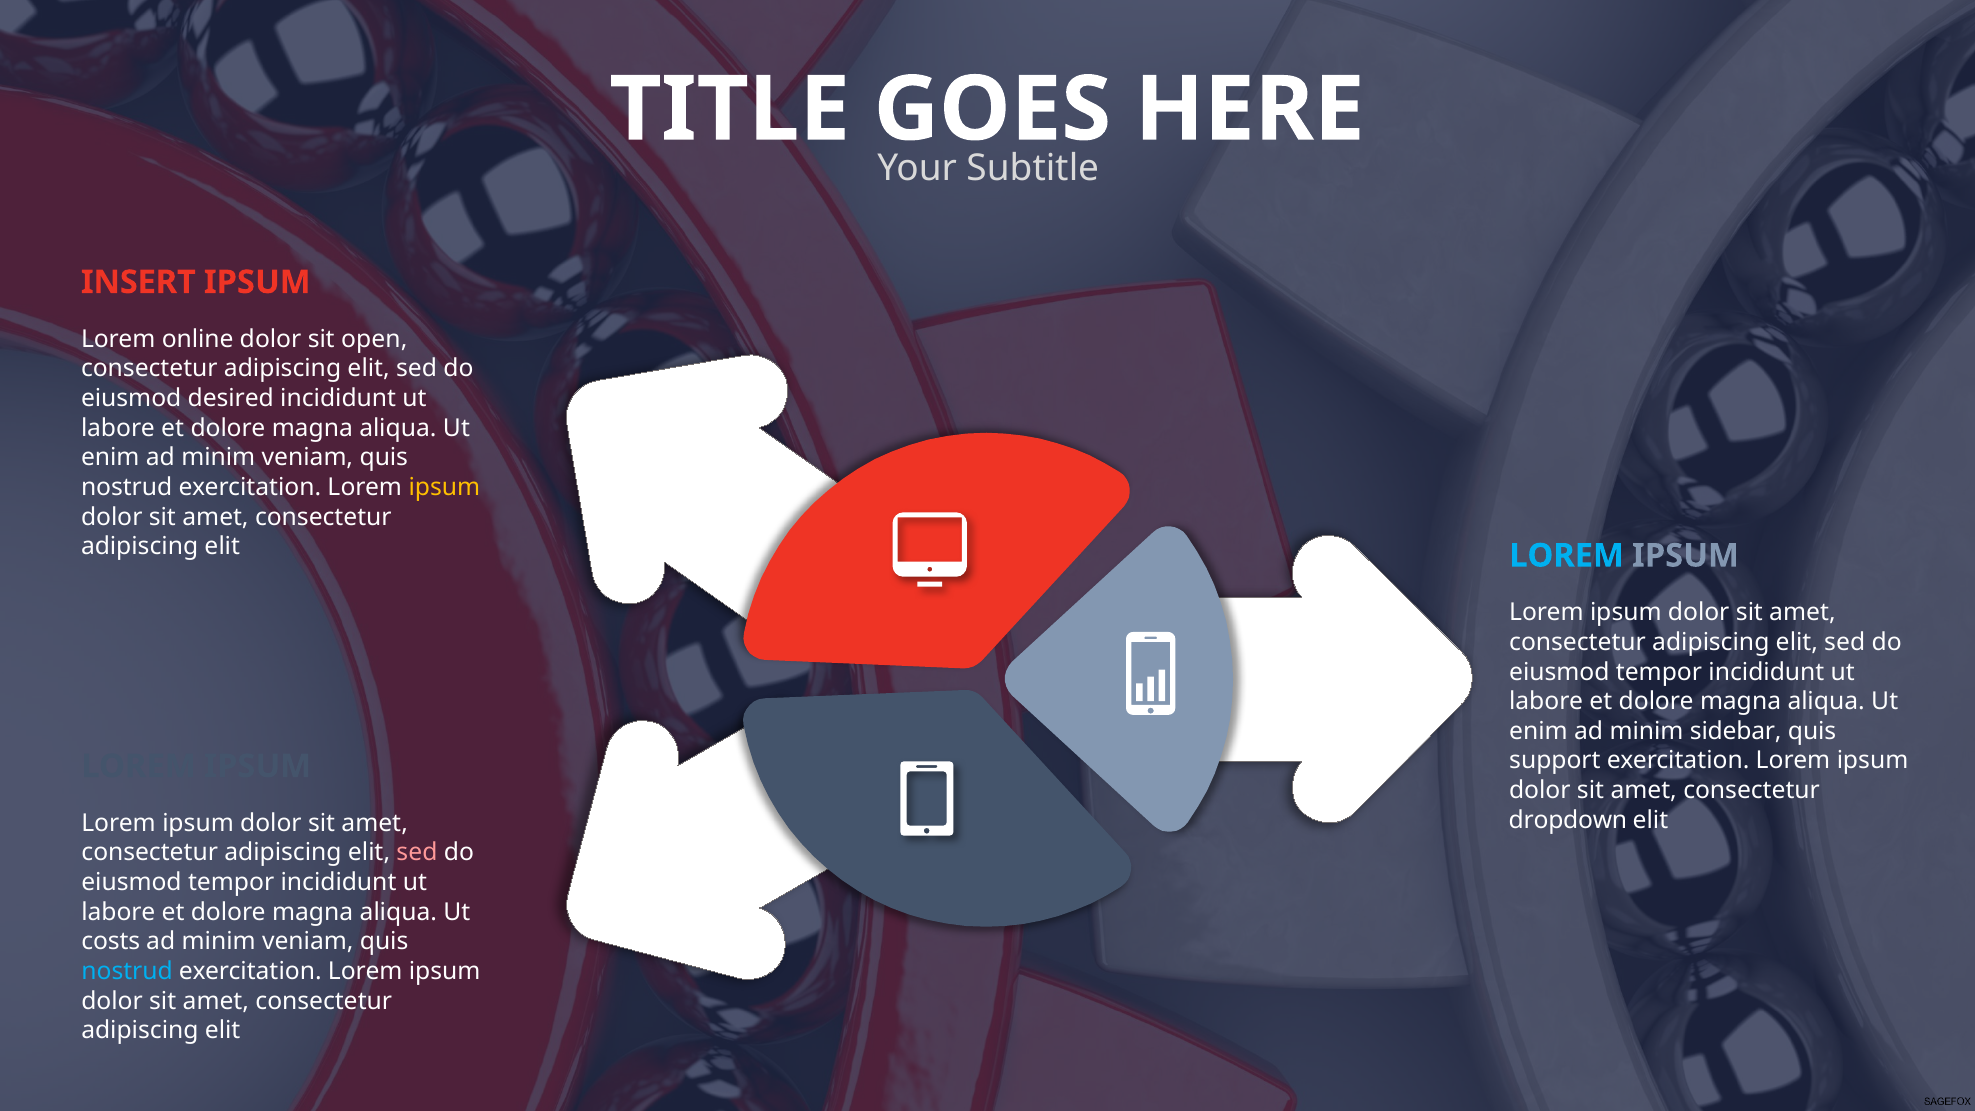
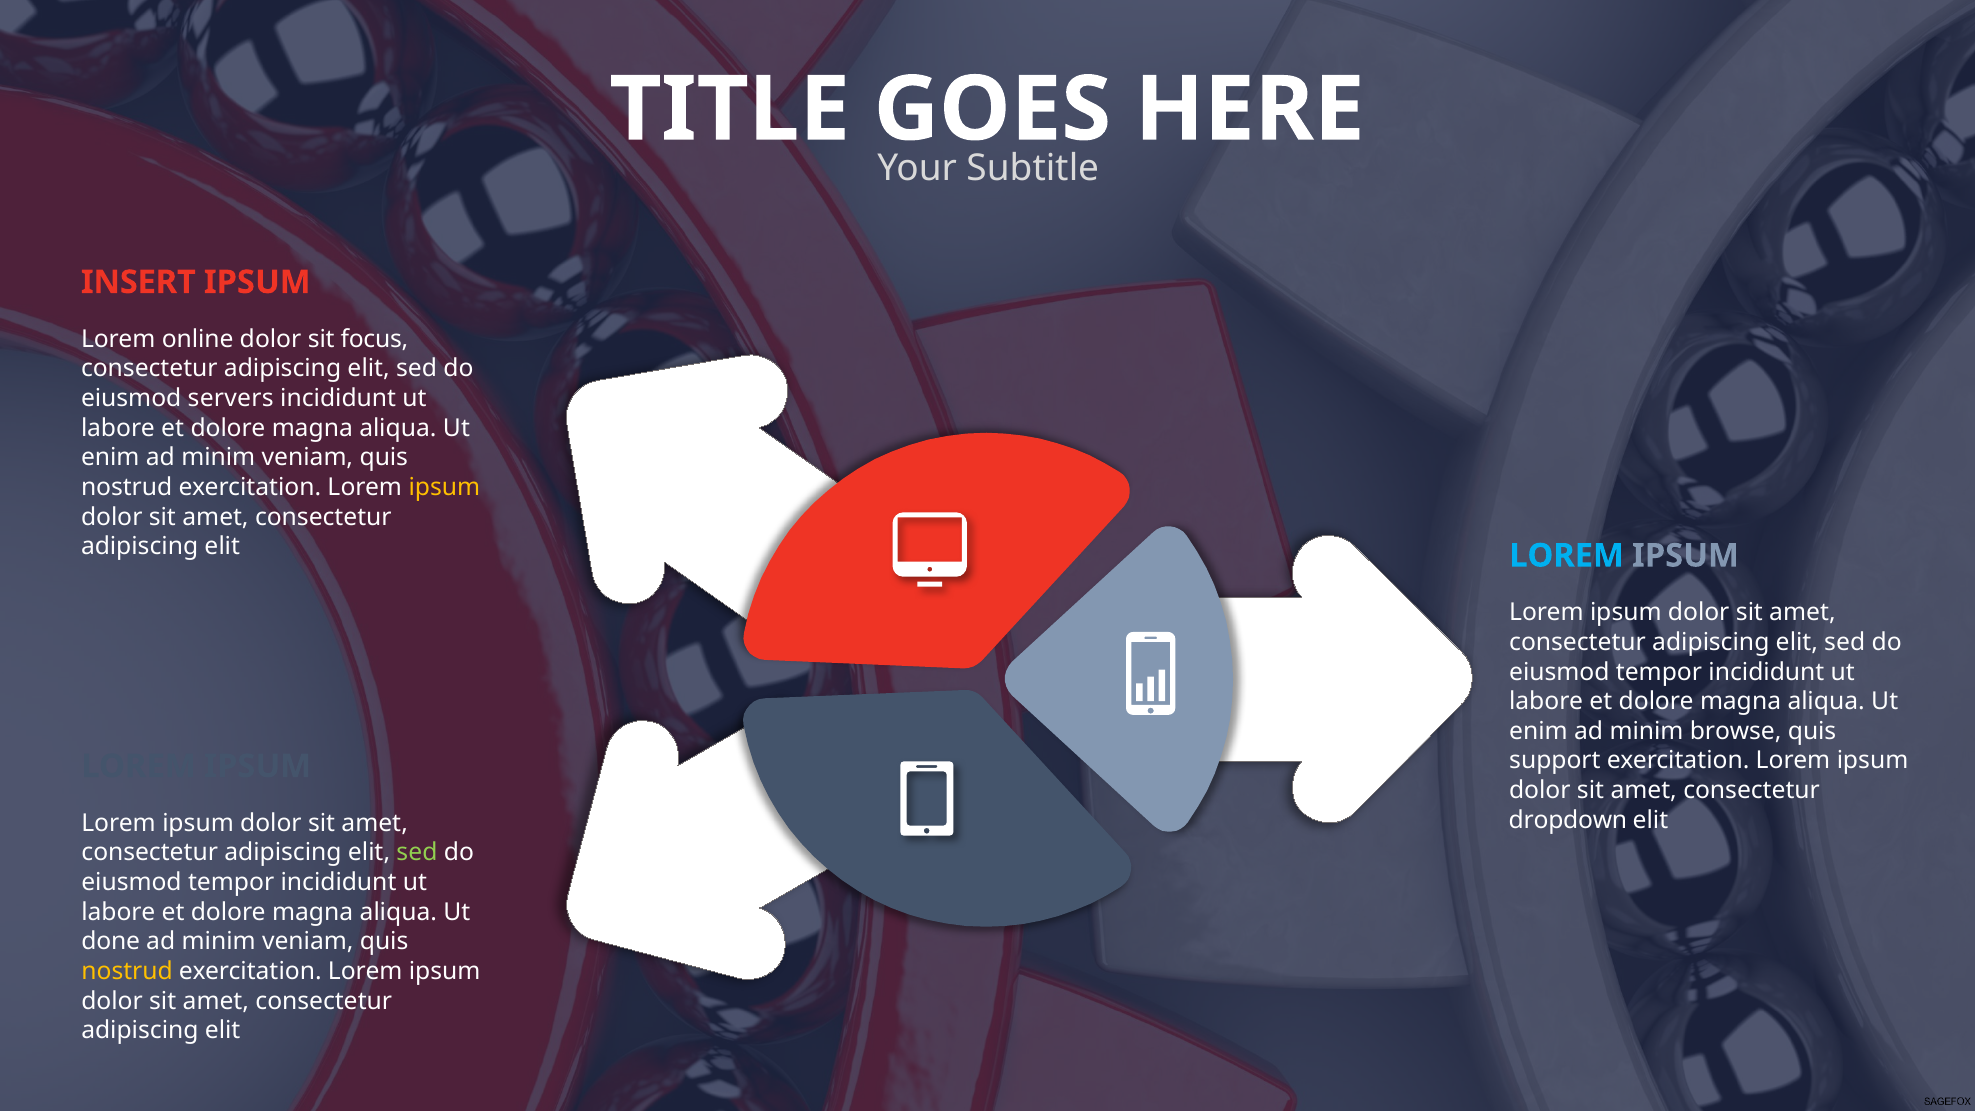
open: open -> focus (374, 339)
desired: desired -> servers (231, 398)
sidebar: sidebar -> browse (1736, 731)
sed colour: pink -> light green (417, 853)
costs: costs -> done (111, 942)
nostrud colour: light blue -> yellow (127, 971)
